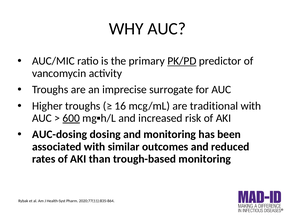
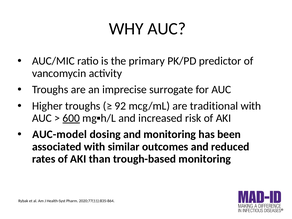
PK/PD underline: present -> none (182, 61)
16: 16 -> 92 (120, 106)
AUC-dosing: AUC-dosing -> AUC-model (60, 134)
